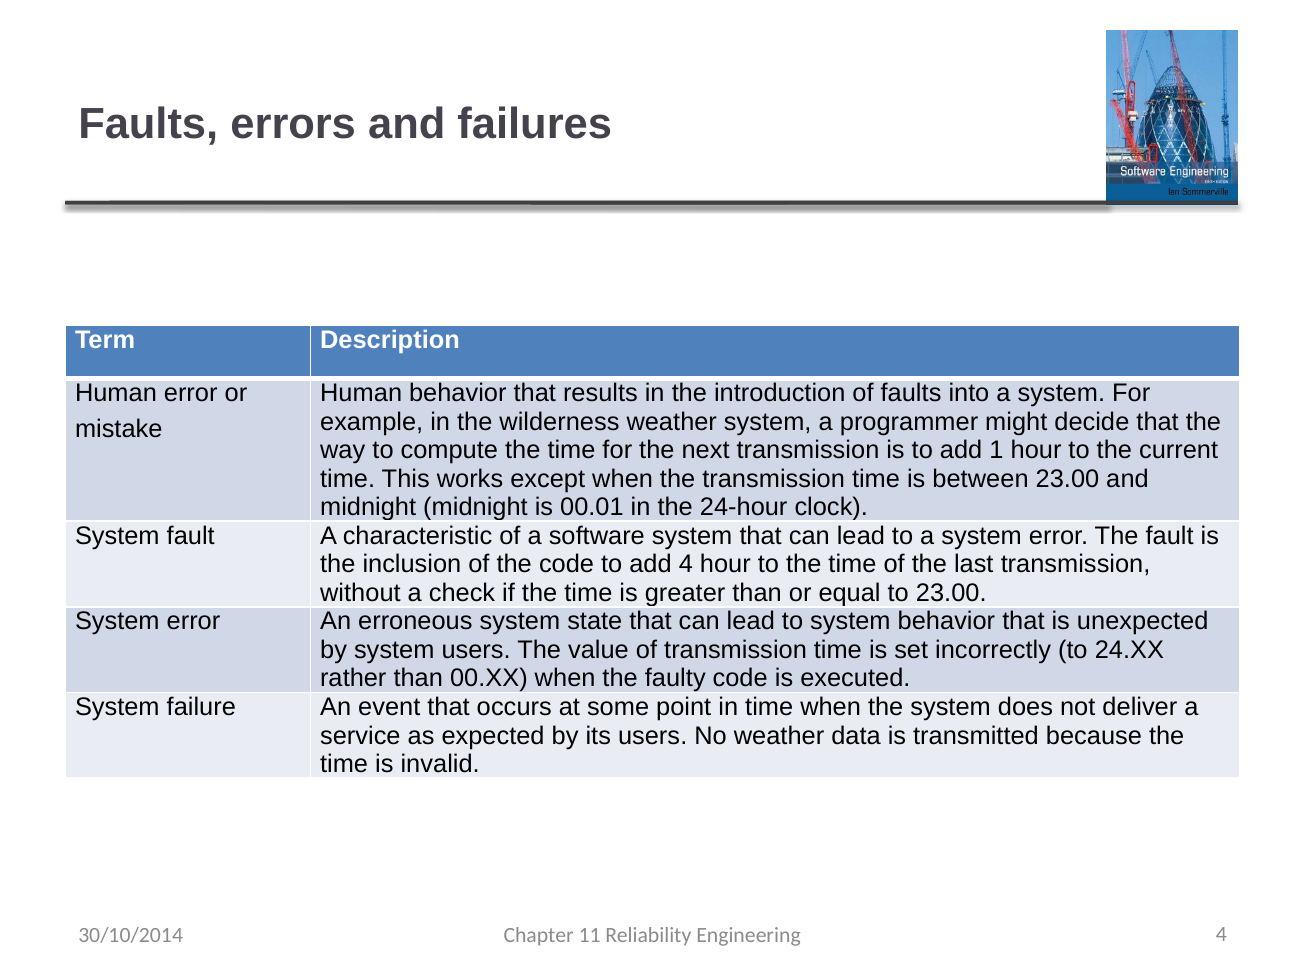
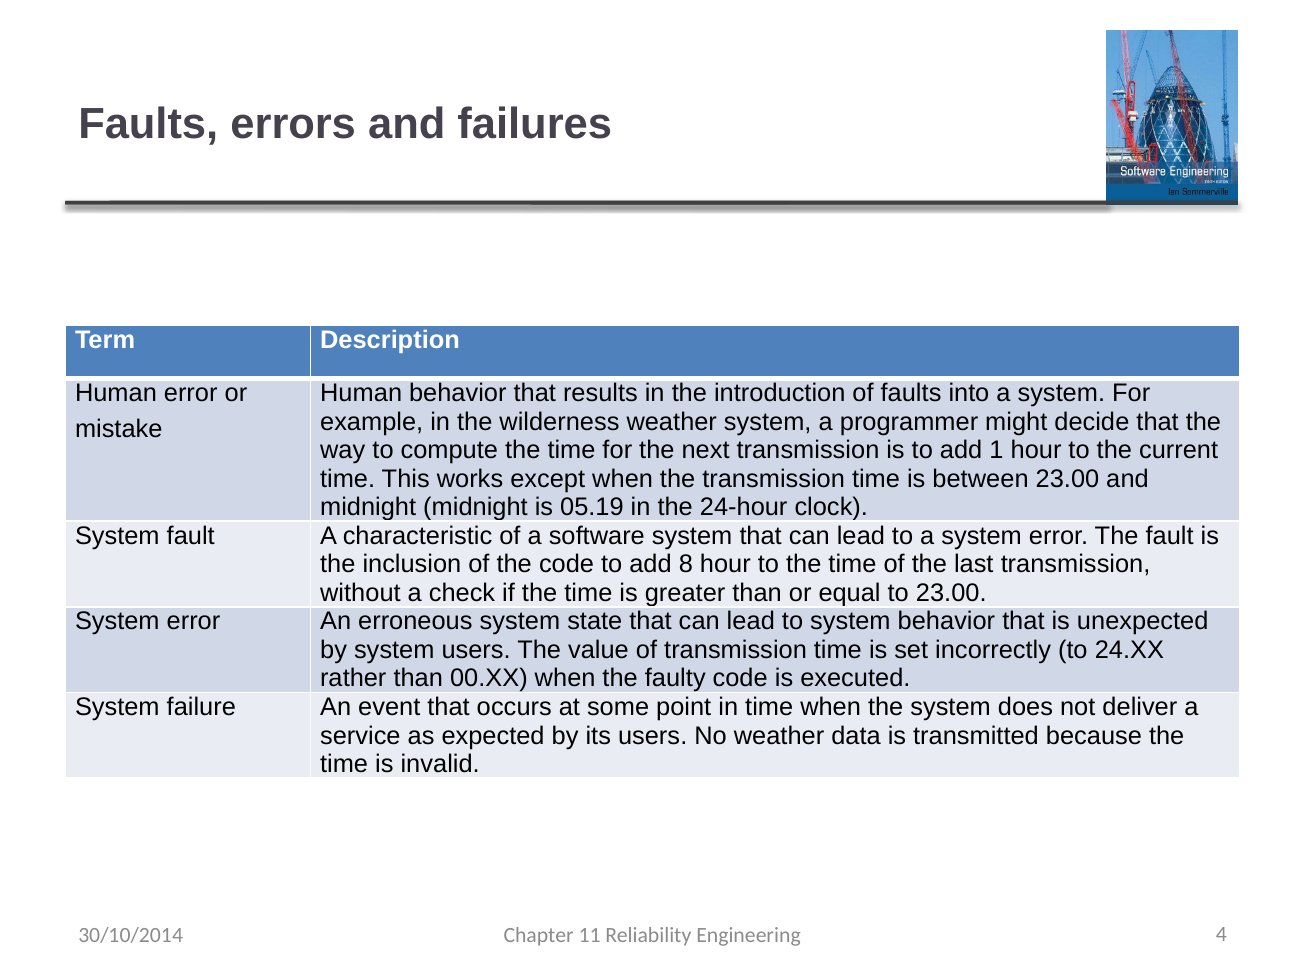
00.01: 00.01 -> 05.19 (592, 507)
add 4: 4 -> 8 (686, 564)
